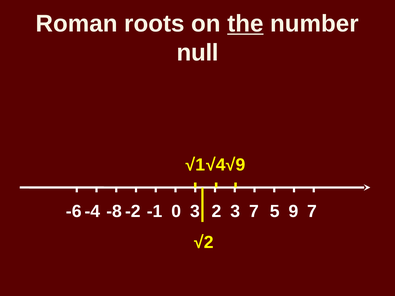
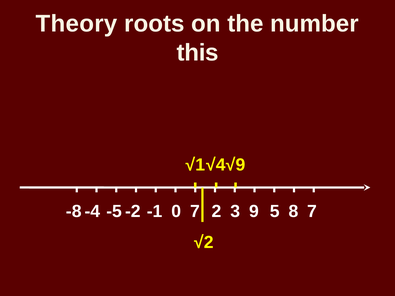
Roman: Roman -> Theory (77, 24)
the underline: present -> none (245, 24)
null: null -> this (198, 53)
-6: -6 -> -8 (74, 211)
-8: -8 -> -5 (114, 211)
0 3: 3 -> 7 (195, 211)
2 7: 7 -> 9 (254, 211)
9: 9 -> 8 (293, 211)
